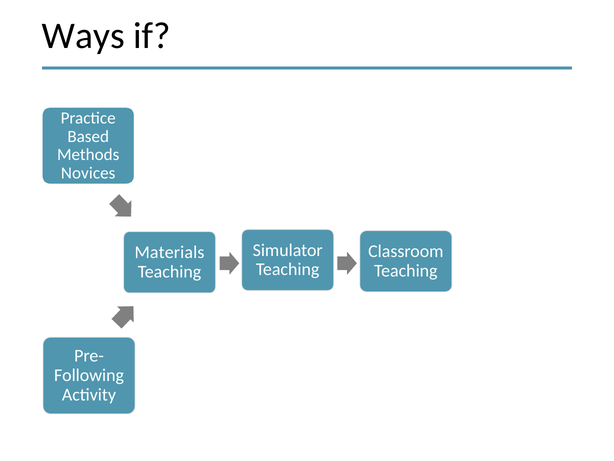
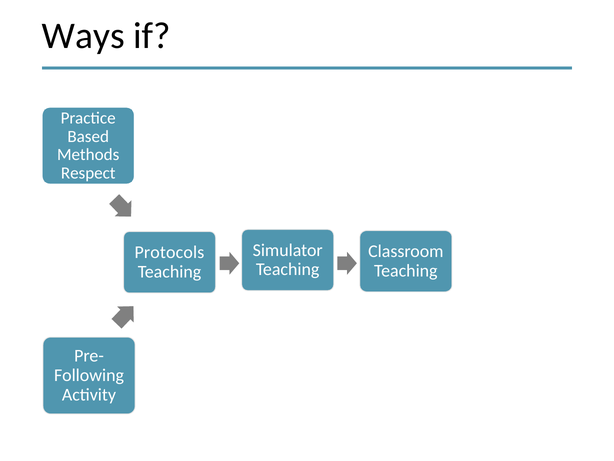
Novices: Novices -> Respect (88, 173)
Materials: Materials -> Protocols (169, 252)
